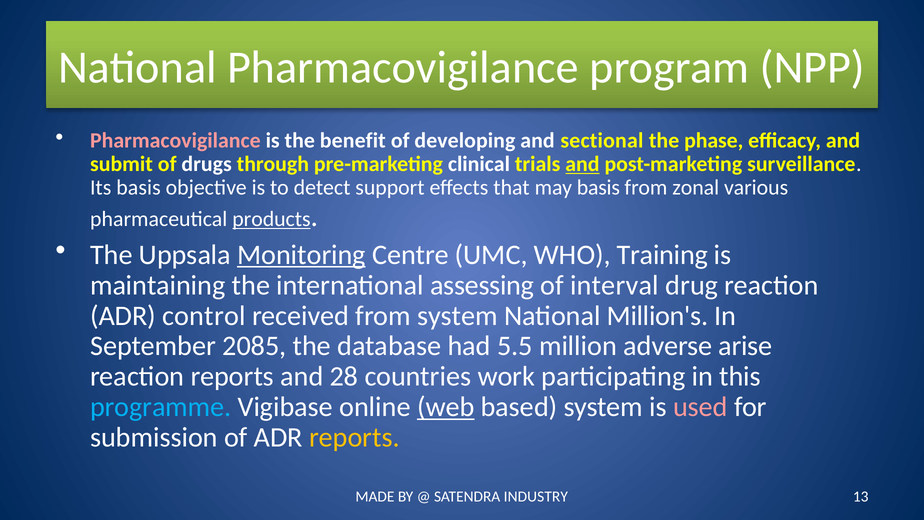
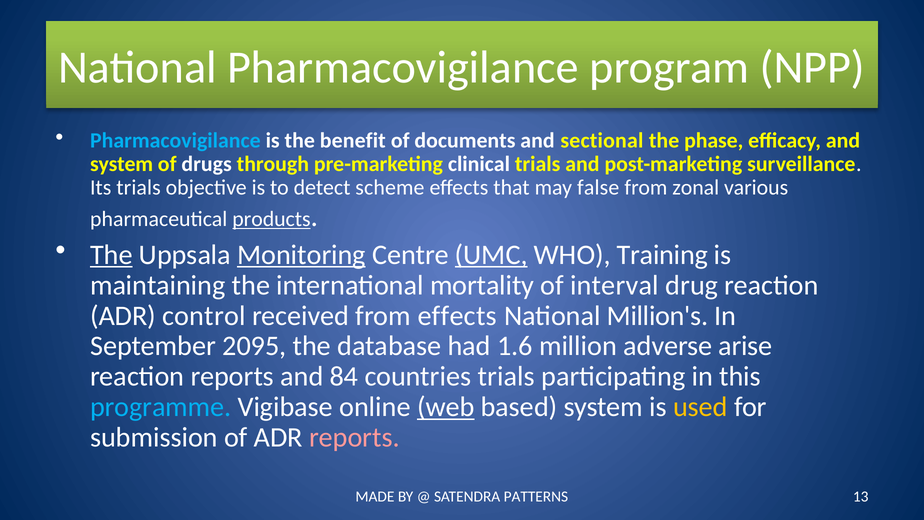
Pharmacovigilance colour: pink -> light blue (175, 141)
developing: developing -> documents (465, 141)
submit: submit -> system (122, 164)
and underline: present -> none (582, 164)
Its basis: basis -> trials (138, 188)
support: support -> scheme (390, 188)
may basis: basis -> false (598, 188)
The underline: none -> present (111, 255)
UMC underline: none -> present (491, 255)
assessing: assessing -> mortality (482, 285)
from system: system -> effects (457, 316)
2085: 2085 -> 2095 (254, 346)
5.5: 5.5 -> 1.6 (515, 346)
28: 28 -> 84 (344, 377)
countries work: work -> trials (506, 377)
used colour: pink -> yellow (700, 407)
reports colour: yellow -> pink (354, 437)
INDUSTRY: INDUSTRY -> PATTERNS (536, 496)
